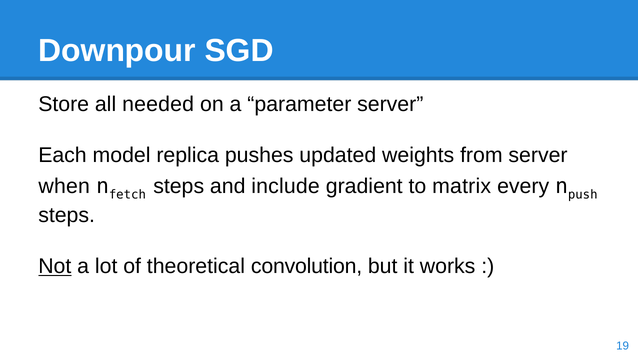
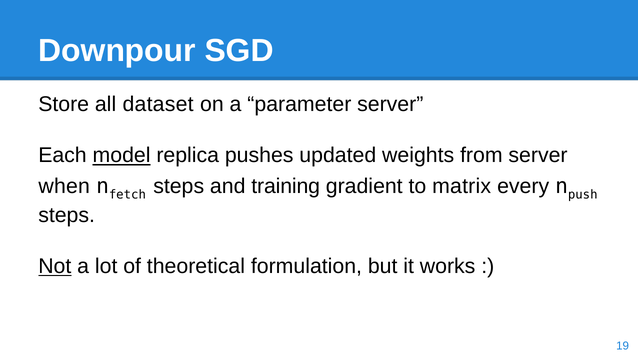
needed: needed -> dataset (158, 104)
model underline: none -> present (122, 155)
include: include -> training (286, 186)
convolution: convolution -> formulation (306, 266)
